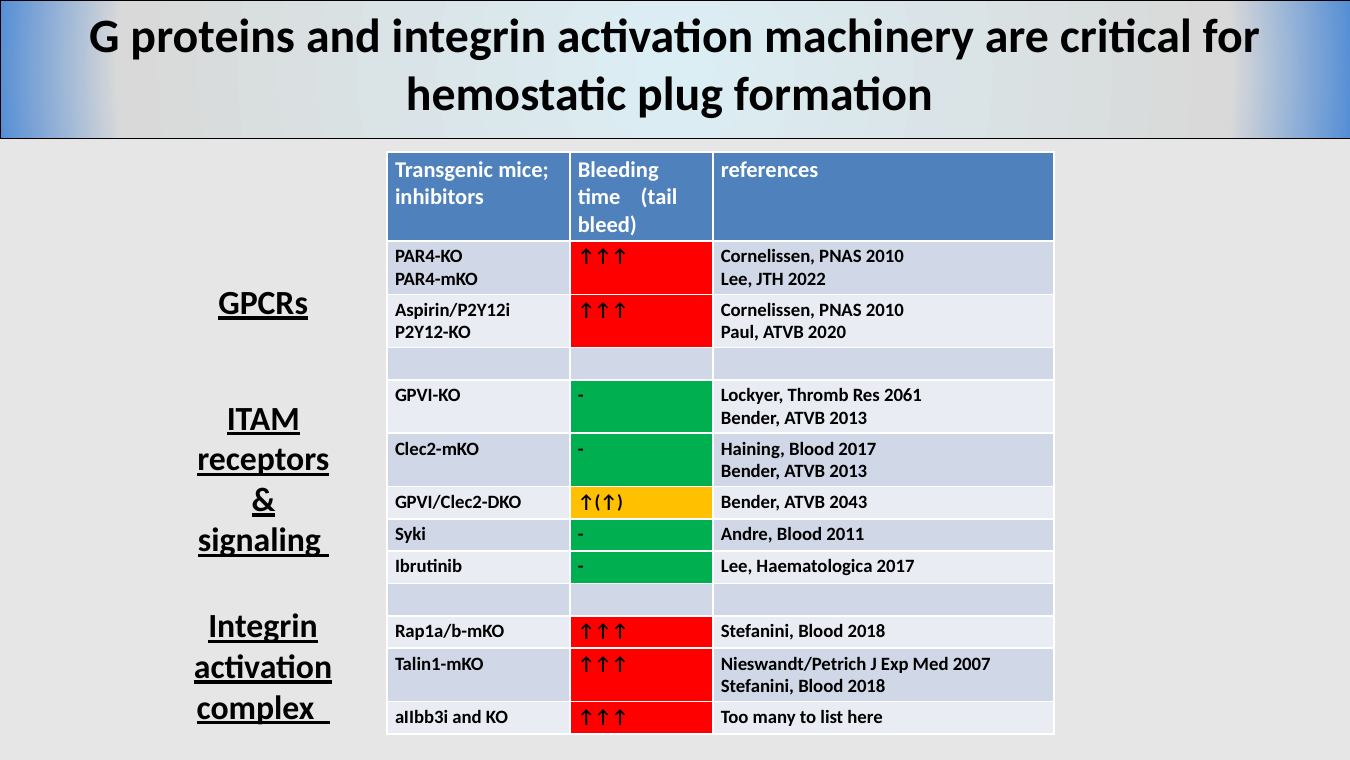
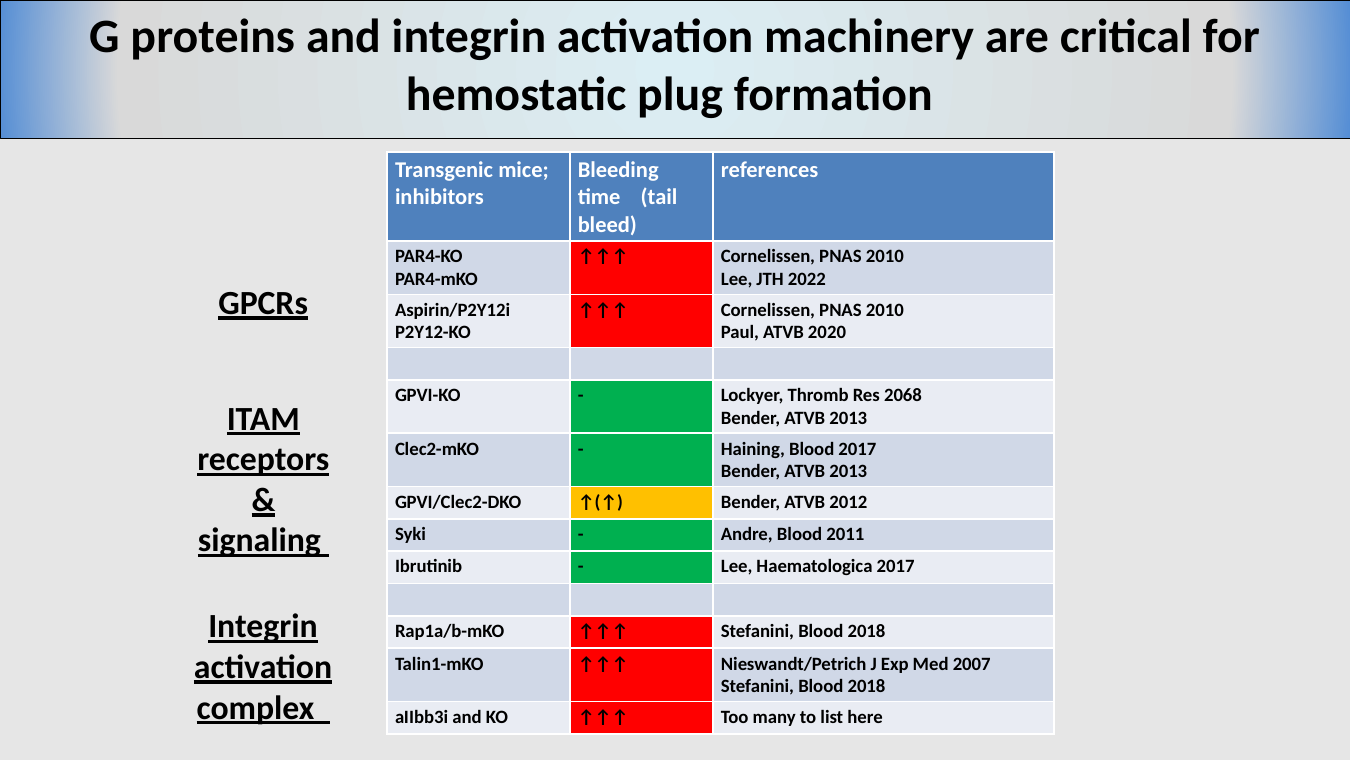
2061: 2061 -> 2068 (903, 395)
2043: 2043 -> 2012 (848, 502)
